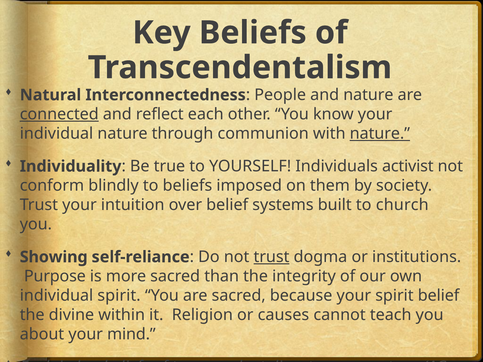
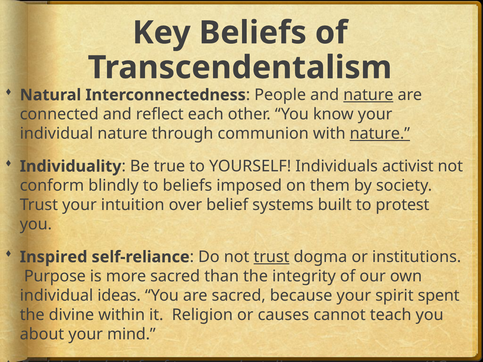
nature underline: none -> present (368, 95)
connected underline: present -> none (59, 114)
church: church -> protest (402, 205)
Showing: Showing -> Inspired (54, 257)
individual spirit: spirit -> ideas (119, 296)
spirit belief: belief -> spent (439, 296)
